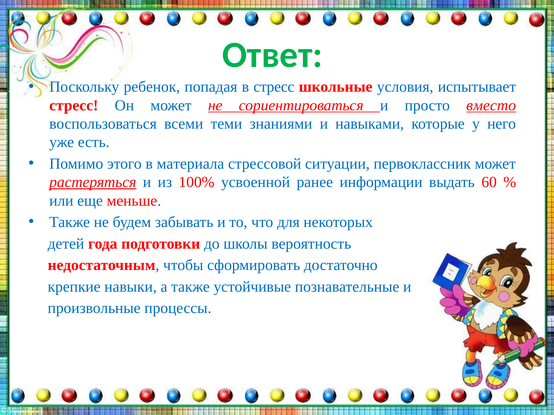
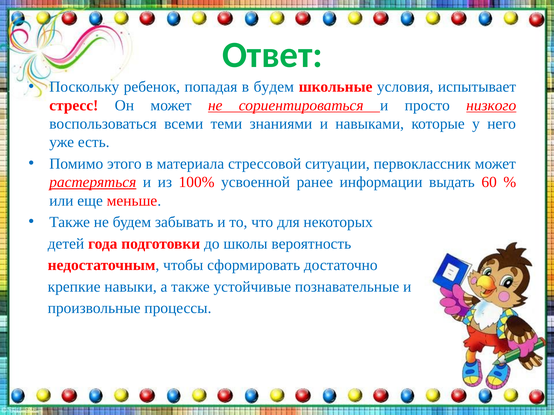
в стресс: стресс -> будем (274, 87)
вместо: вместо -> низкого (491, 105)
